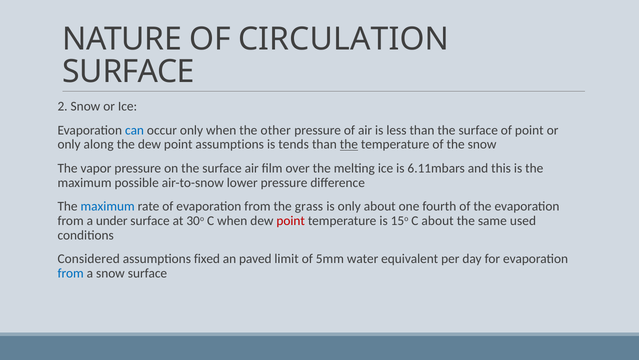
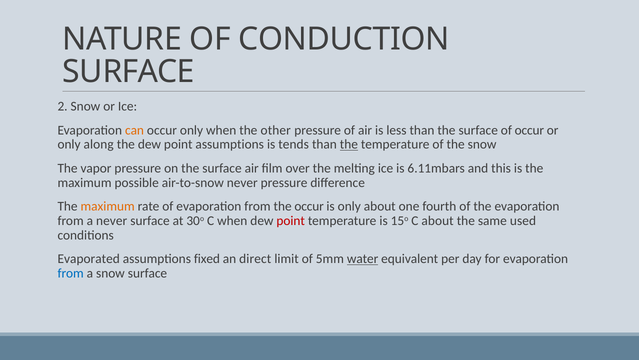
CIRCULATION: CIRCULATION -> CONDUCTION (344, 39)
can colour: blue -> orange (135, 130)
of point: point -> occur (529, 130)
air-to-snow lower: lower -> never (242, 182)
maximum colour: blue -> orange (108, 206)
the grass: grass -> occur (309, 206)
a under: under -> never (112, 220)
Considered: Considered -> Evaporated (89, 259)
paved: paved -> direct (255, 259)
water underline: none -> present (363, 259)
